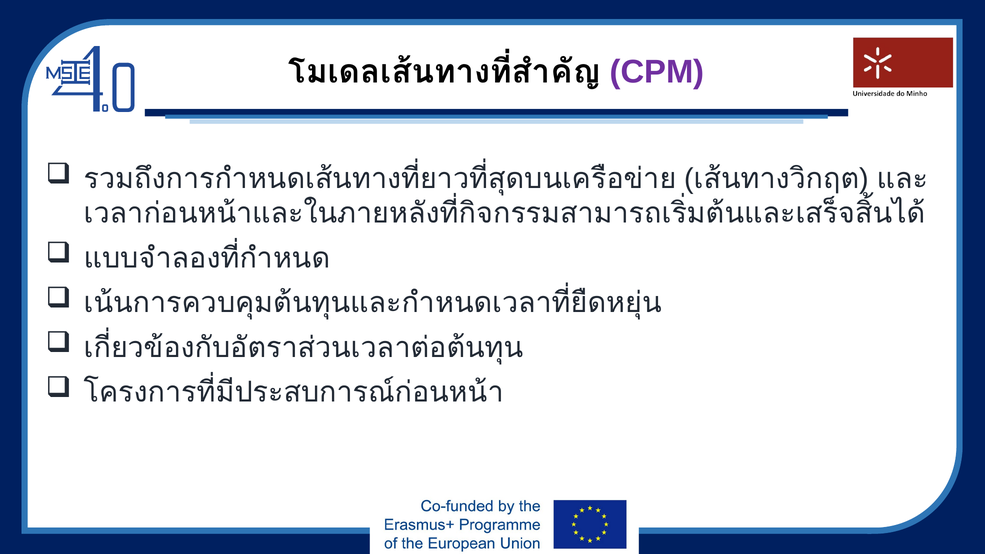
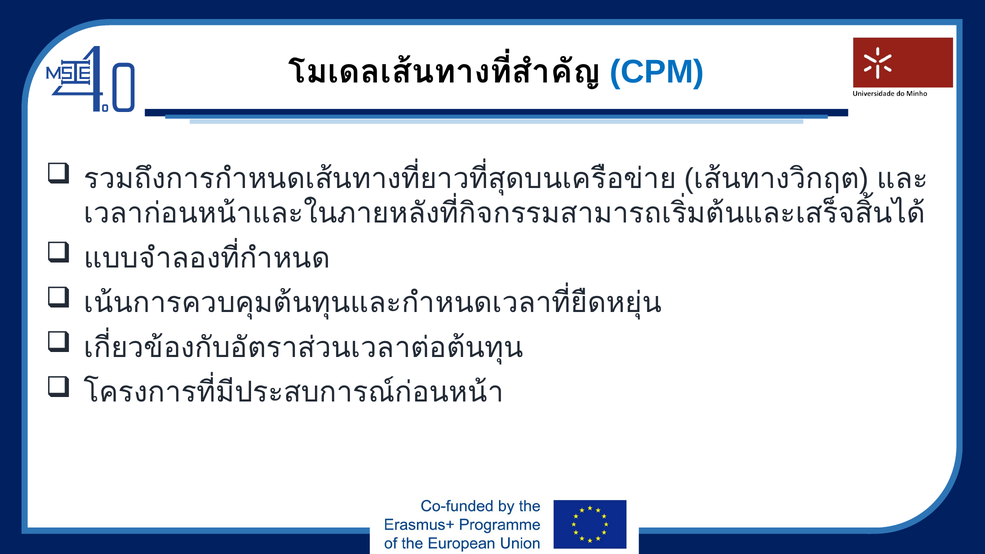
CPM colour: purple -> blue (657, 72)
